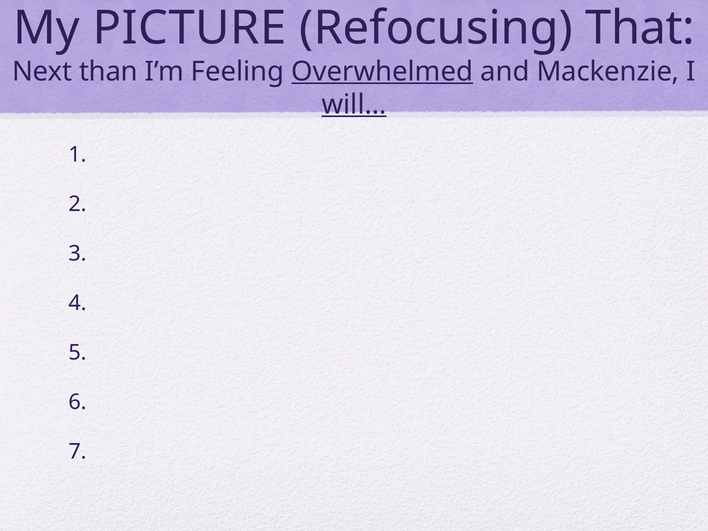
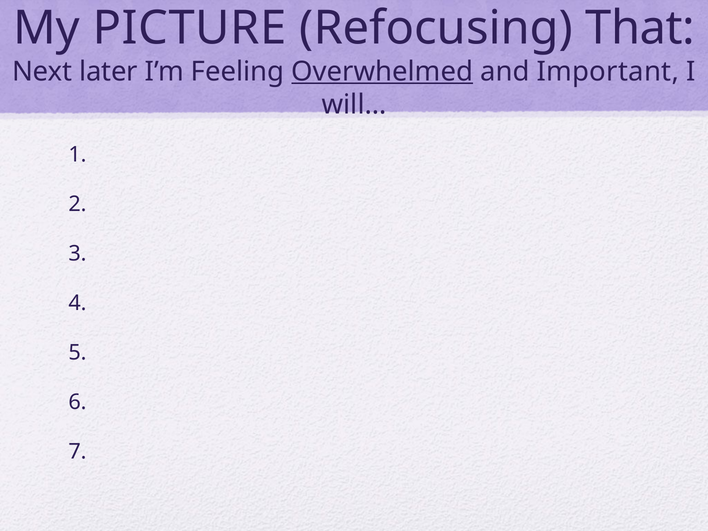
than: than -> later (109, 71)
Mackenzie: Mackenzie -> Important (608, 71)
will… underline: present -> none (354, 105)
